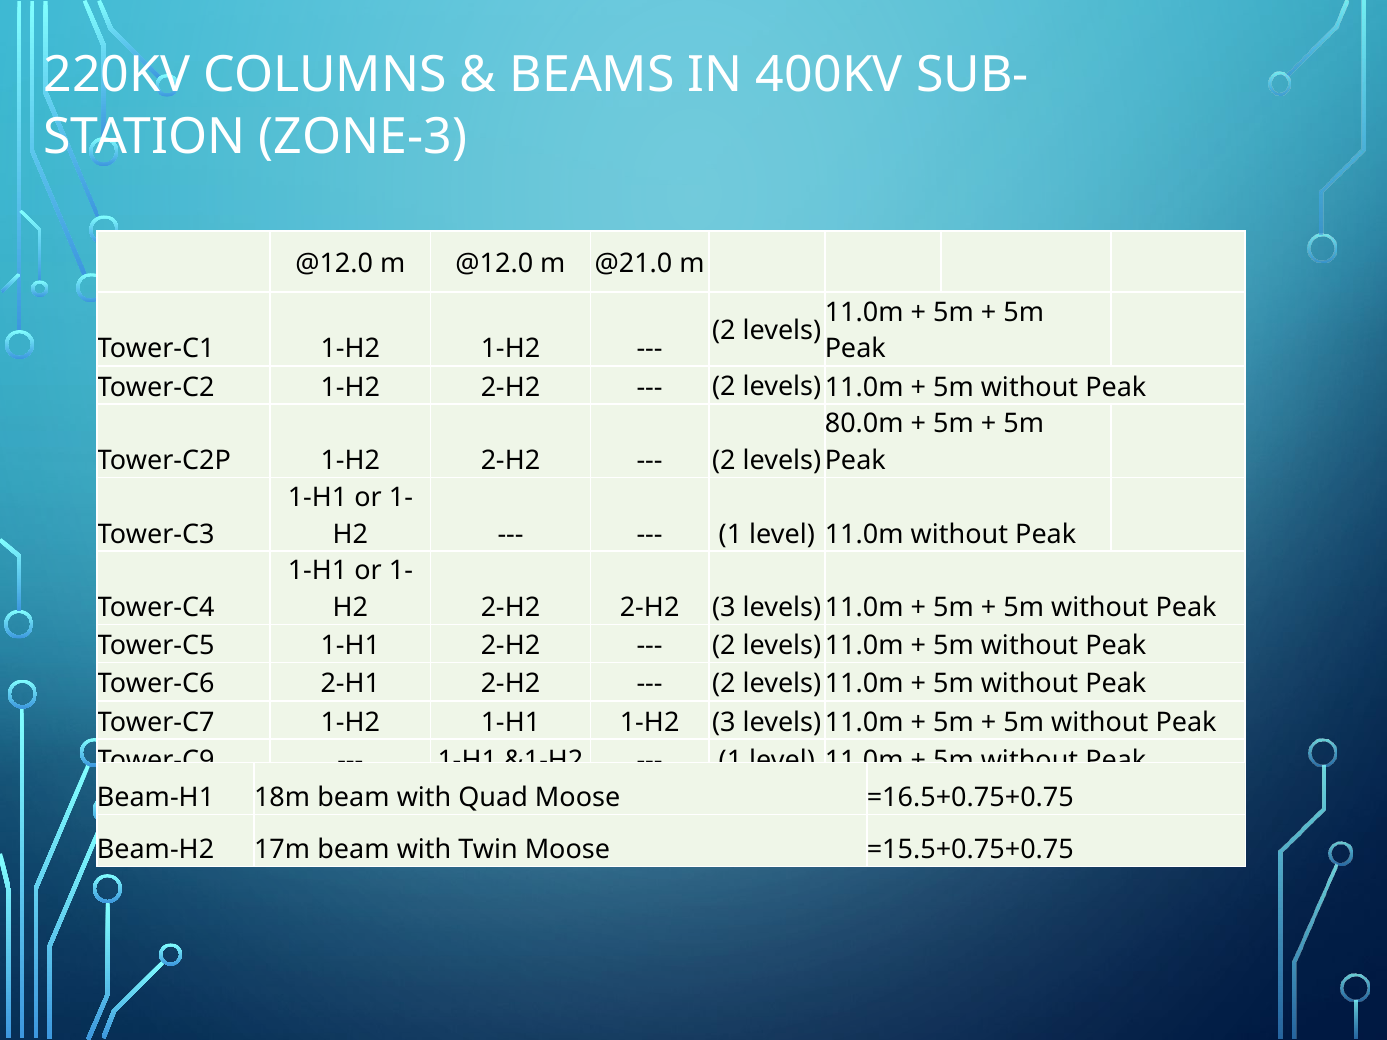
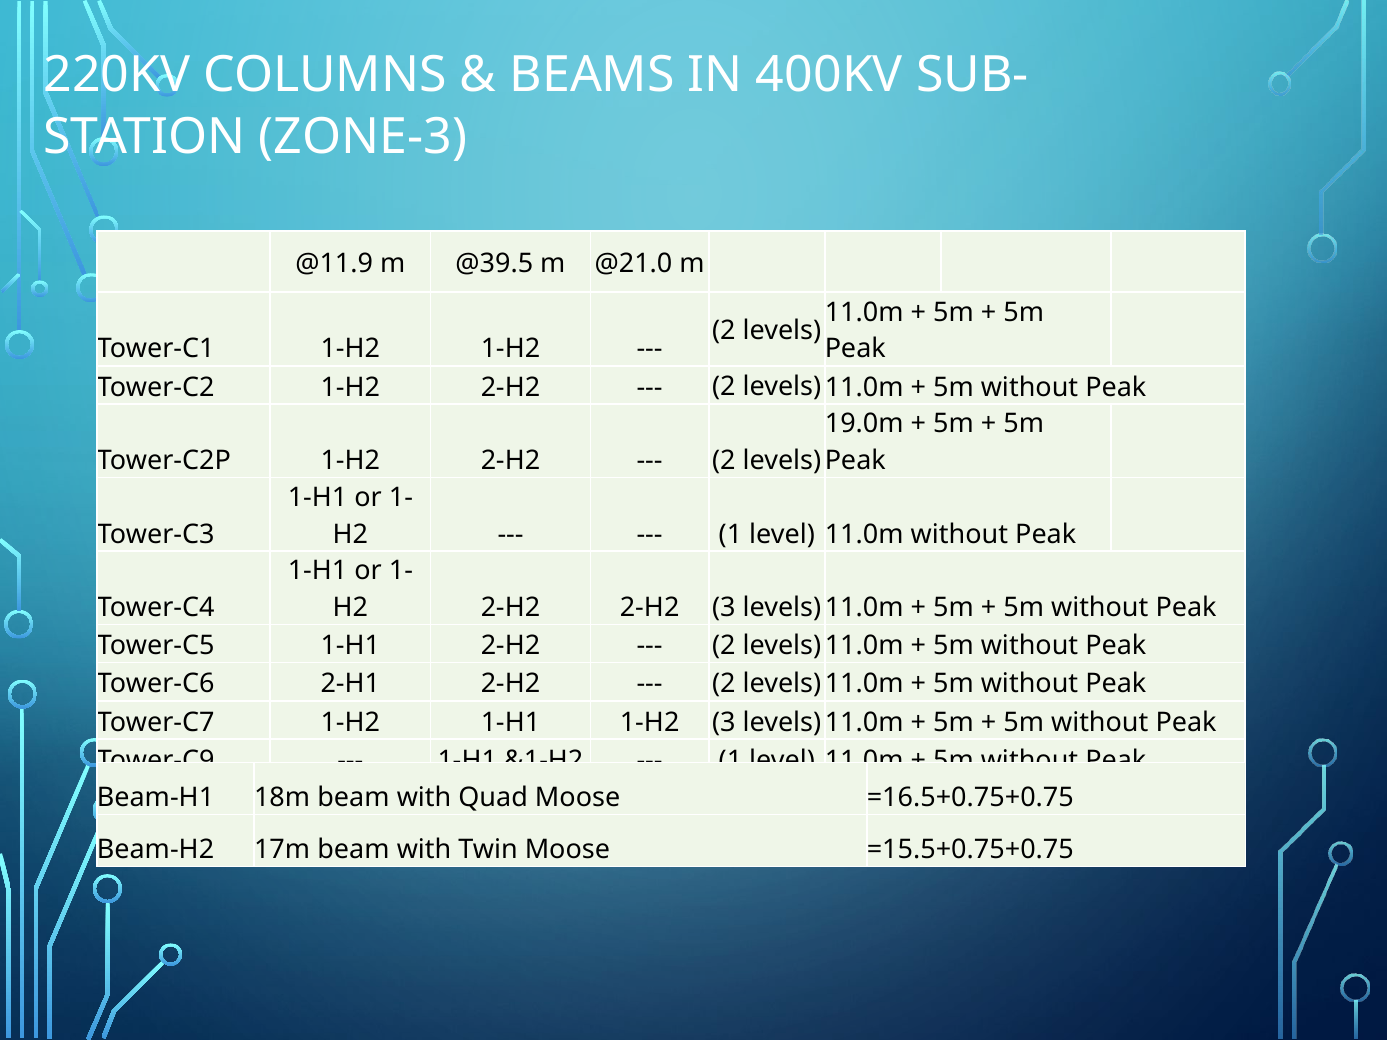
@12.0: @12.0 -> @11.9 (334, 263)
m @12.0: @12.0 -> @39.5 (494, 263)
80.0m: 80.0m -> 19.0m (864, 424)
